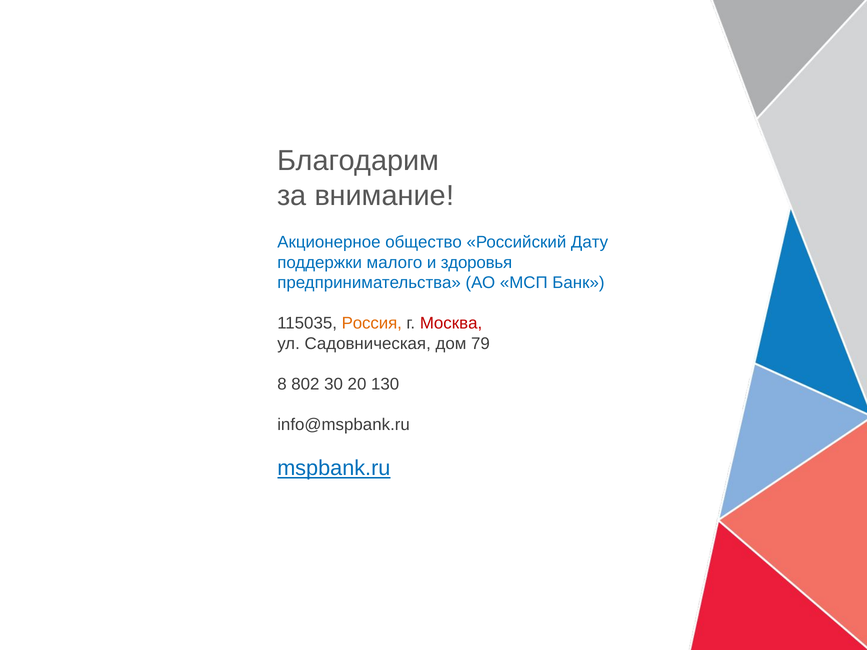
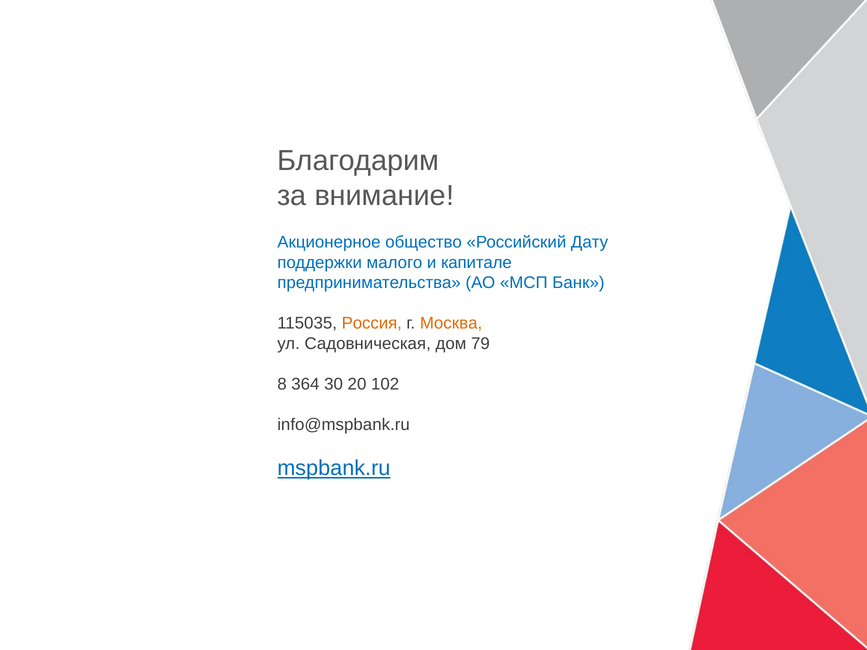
здоровья: здоровья -> капитале (476, 263)
Москва colour: red -> orange (451, 323)
802: 802 -> 364 (305, 384)
130: 130 -> 102 (385, 384)
